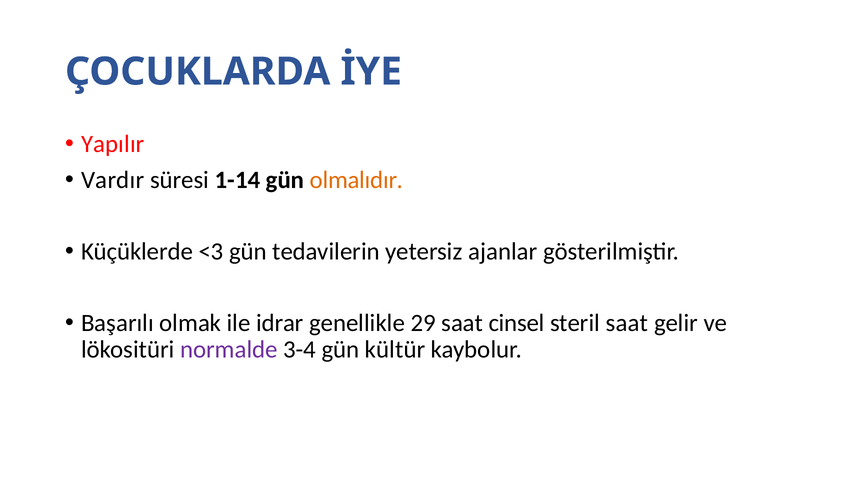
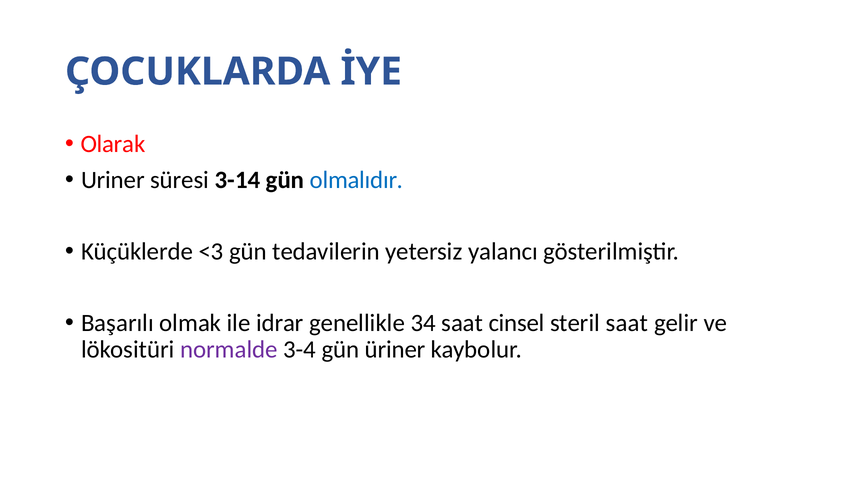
Yapılır: Yapılır -> Olarak (113, 144)
Vardır: Vardır -> Uriner (113, 180)
1-14: 1-14 -> 3-14 (238, 180)
olmalıdır colour: orange -> blue (356, 180)
ajanlar: ajanlar -> yalancı (503, 251)
29: 29 -> 34 (423, 323)
kültür: kültür -> üriner (395, 350)
